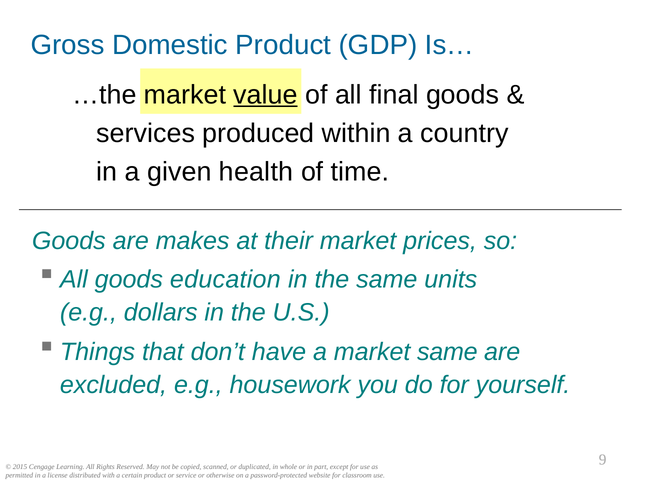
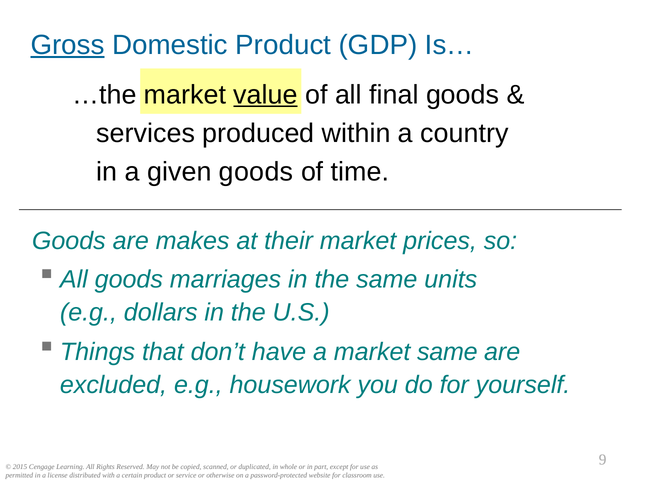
Gross underline: none -> present (68, 45)
given health: health -> goods (256, 172)
education: education -> marriages (226, 279)
